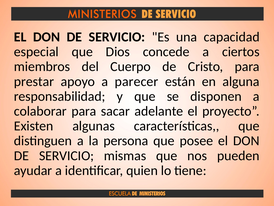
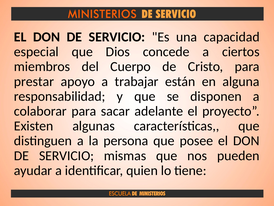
parecer: parecer -> trabajar (137, 81)
